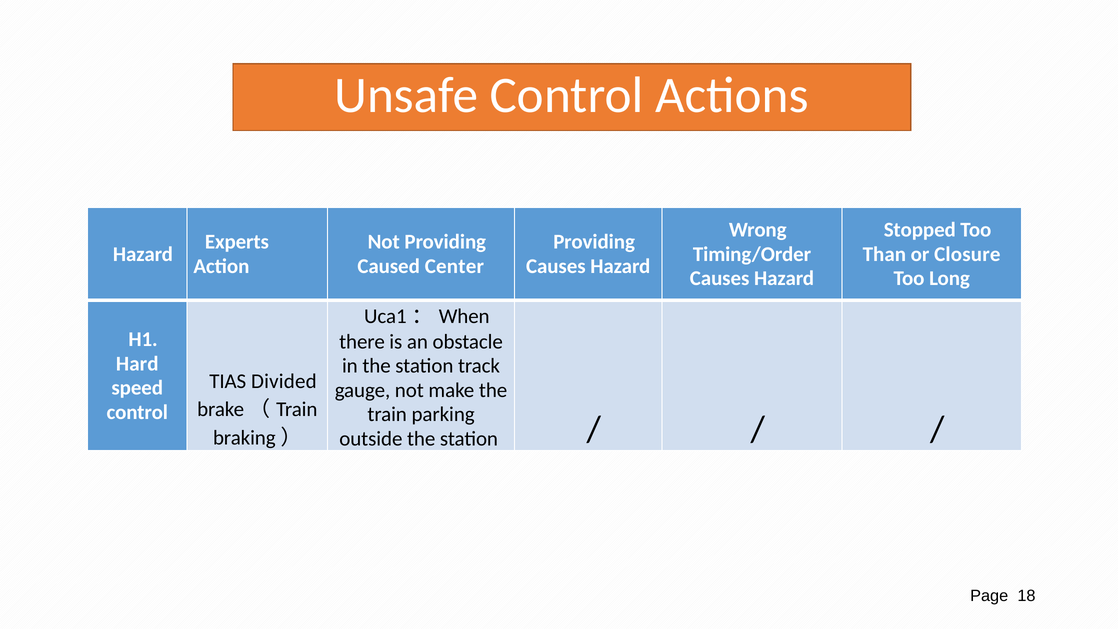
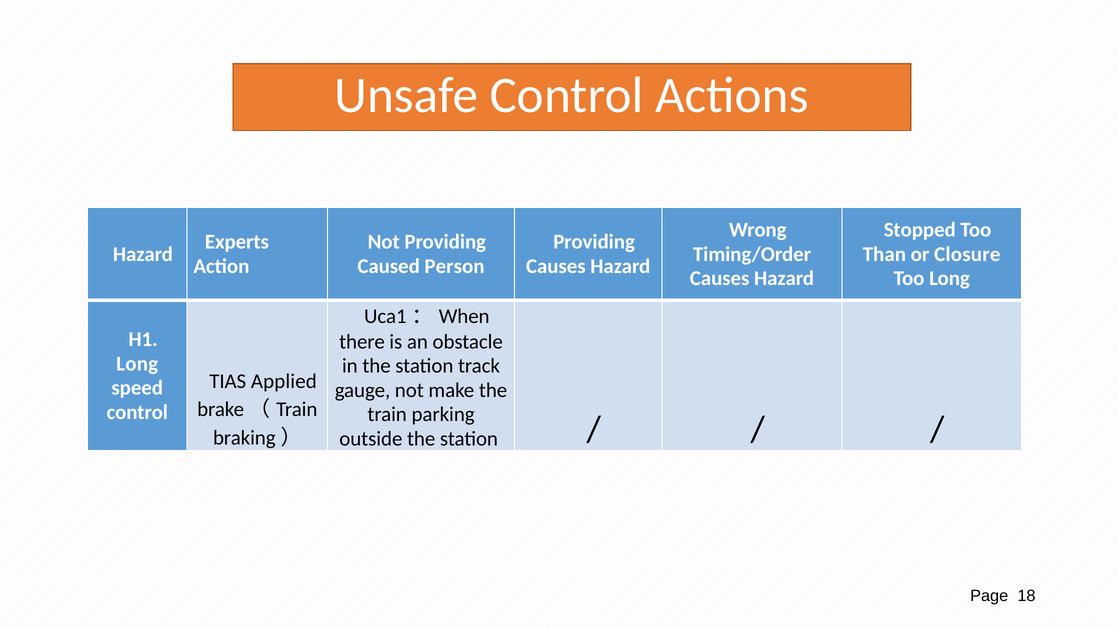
Center: Center -> Person (454, 266)
Hard: Hard -> Long (137, 364)
Divided: Divided -> Applied (284, 381)
